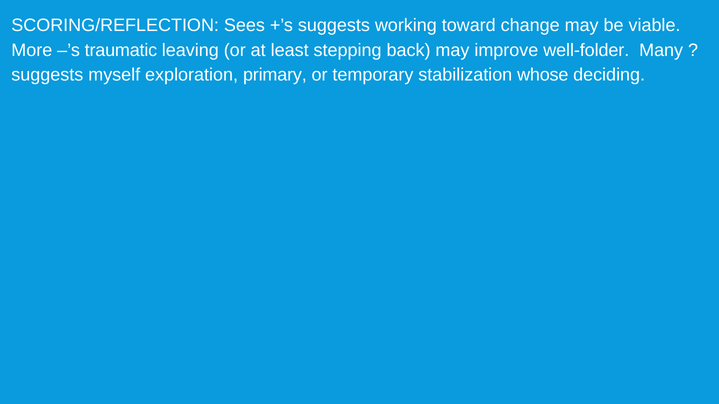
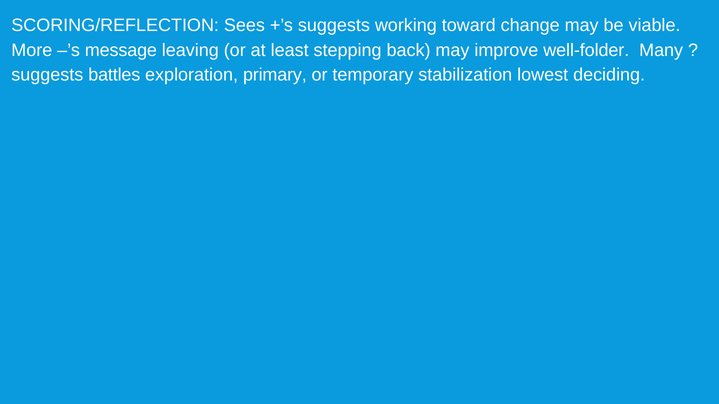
traumatic: traumatic -> message (121, 50)
myself: myself -> battles (114, 75)
whose: whose -> lowest (543, 75)
